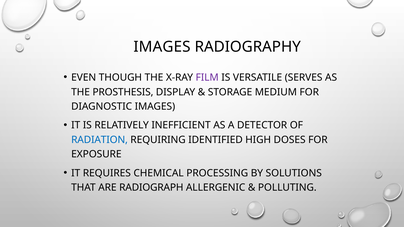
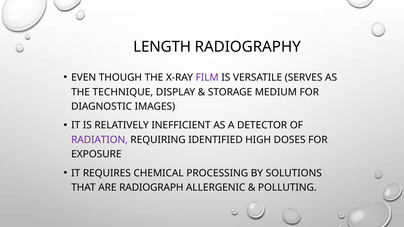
IMAGES: IMAGES -> LENGTH (162, 47)
PROSTHESIS: PROSTHESIS -> TECHNIQUE (123, 92)
RADIATION colour: blue -> purple (100, 140)
